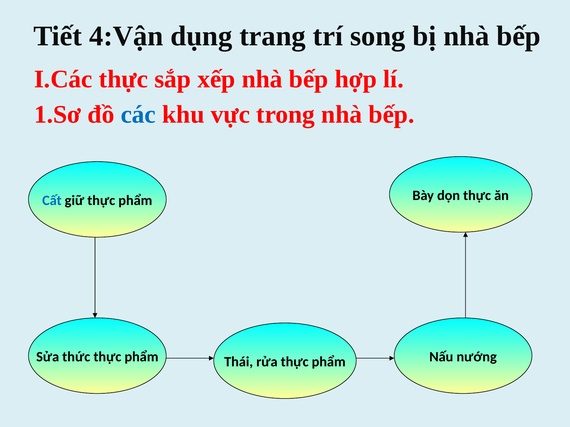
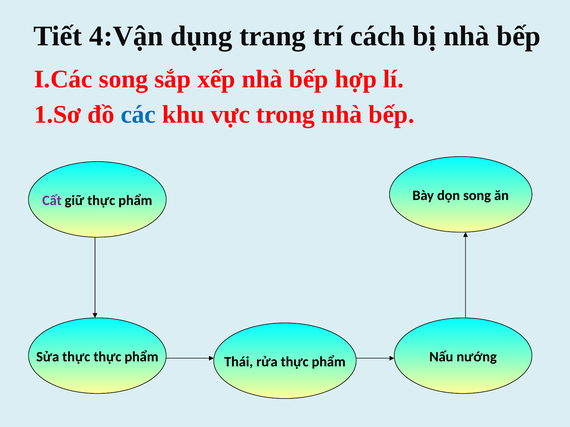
song: song -> cách (378, 36)
I.Các thực: thực -> song (124, 79)
Cất colour: blue -> purple (52, 201)
dọn thực: thực -> song (477, 196)
Sửa thức: thức -> thực (76, 357)
